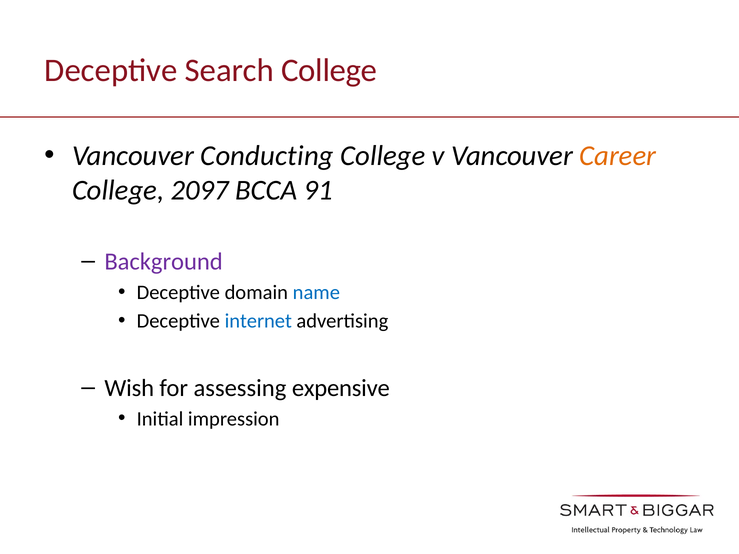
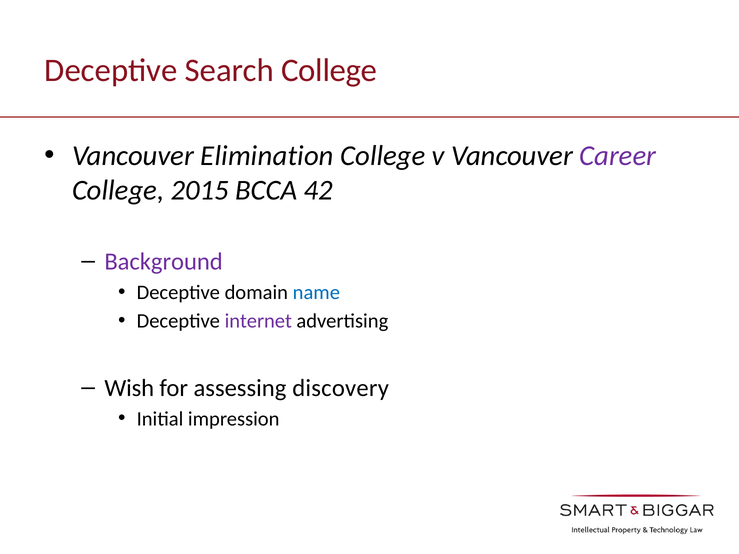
Conducting: Conducting -> Elimination (267, 156)
Career colour: orange -> purple (618, 156)
2097: 2097 -> 2015 (200, 191)
91: 91 -> 42 (318, 191)
internet colour: blue -> purple (258, 321)
expensive: expensive -> discovery (341, 388)
